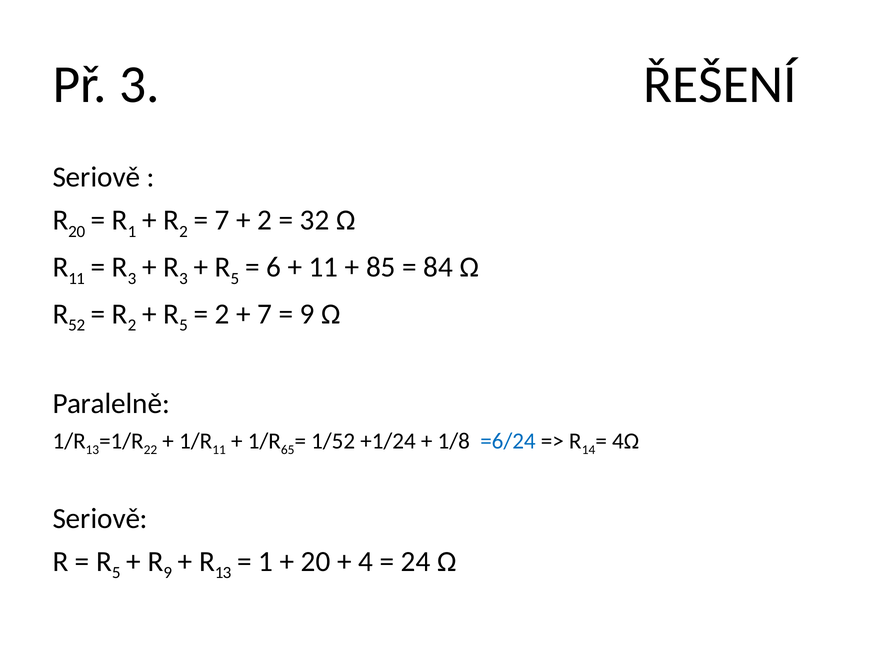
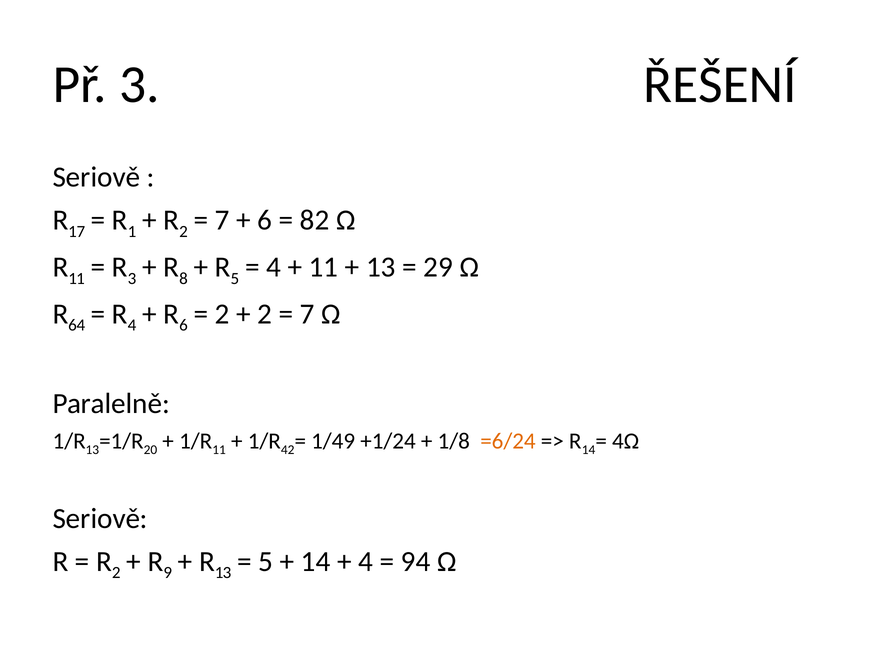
R 20: 20 -> 17 (77, 231)
2: 2 -> 6 (265, 220)
32: 32 -> 82 (315, 220)
3: 3 -> 8 (183, 278)
6: 6 -> 4 (274, 267)
85: 85 -> 13 (381, 267)
84: 84 -> 29 (438, 267)
52: 52 -> 64 (77, 325)
2: 2 -> 4 (132, 325)
5: 5 -> 6 (183, 325)
7: 7 -> 2 (265, 314)
9: 9 -> 7 (307, 314)
22: 22 -> 20 (150, 450)
65: 65 -> 42 (288, 450)
1/52: 1/52 -> 1/49 (333, 441)
=6/24 colour: blue -> orange (508, 441)
5: 5 -> 2 (116, 573)
1: 1 -> 5 (266, 561)
20: 20 -> 14 (316, 561)
24: 24 -> 94 (416, 561)
